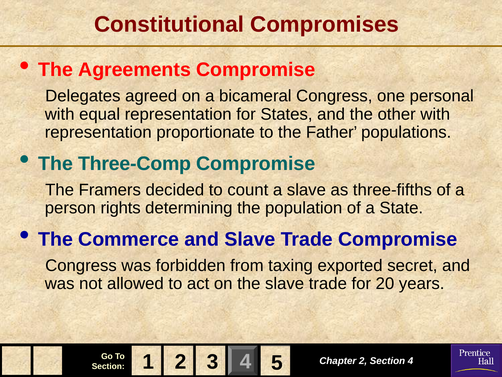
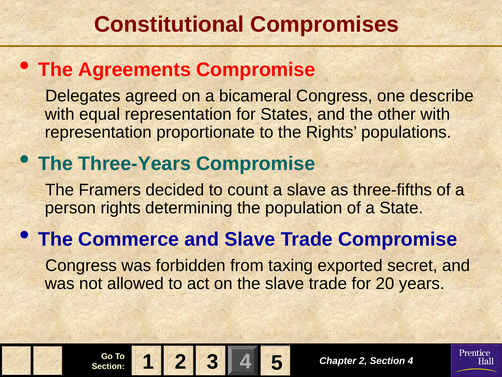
personal: personal -> describe (442, 96)
the Father: Father -> Rights (332, 132)
Three-Comp: Three-Comp -> Three-Years (135, 163)
